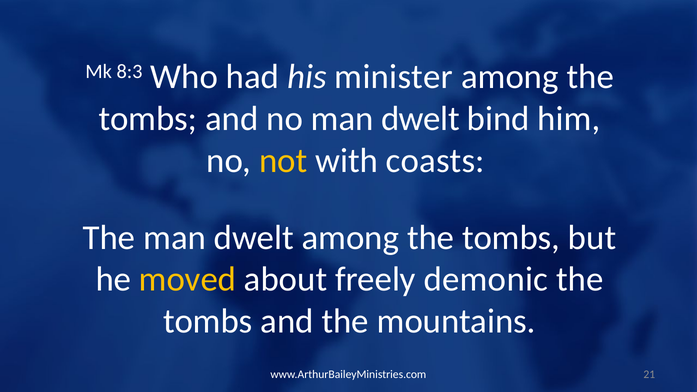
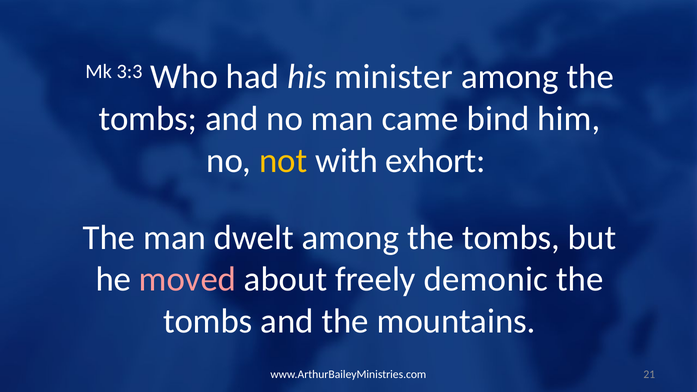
8:3: 8:3 -> 3:3 (130, 71)
no man dwelt: dwelt -> came (420, 119)
coasts: coasts -> exhort (435, 161)
moved colour: yellow -> pink (188, 279)
